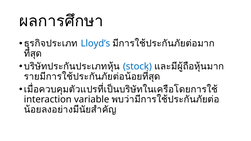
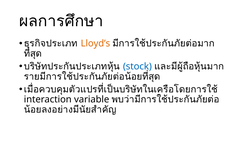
Lloyd’s colour: blue -> orange (95, 44)
